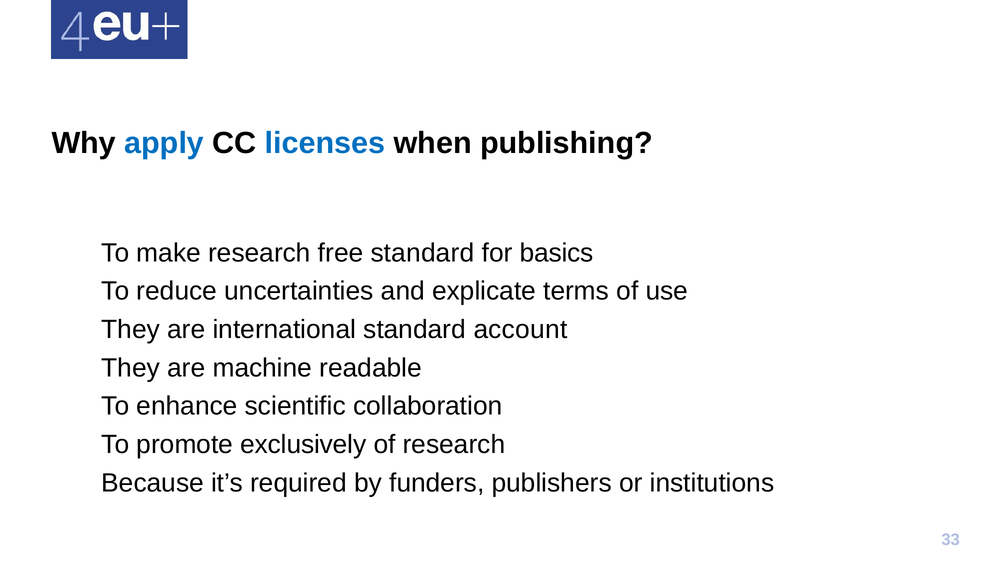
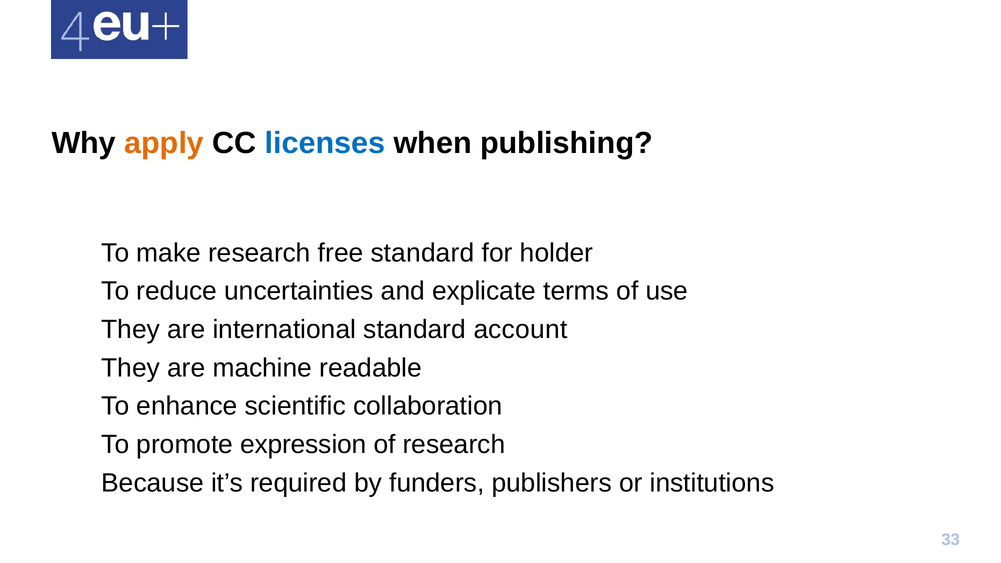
apply colour: blue -> orange (164, 143)
basics: basics -> holder (557, 253)
exclusively: exclusively -> expression (303, 445)
